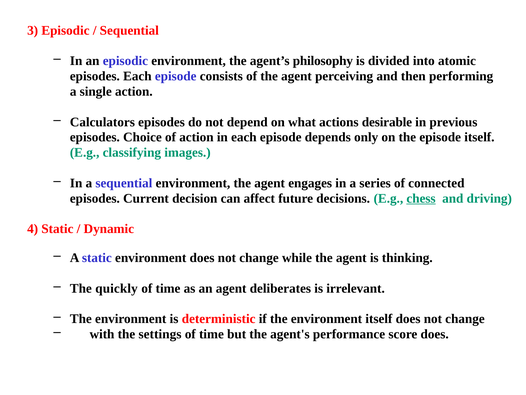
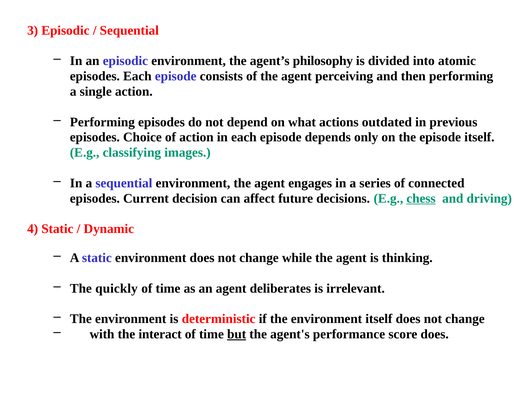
Calculators: Calculators -> Performing (102, 122)
desirable: desirable -> outdated (387, 122)
settings: settings -> interact (160, 334)
but underline: none -> present (237, 334)
